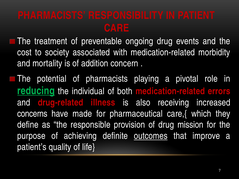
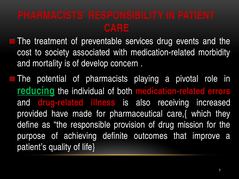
ongoing: ongoing -> services (139, 41)
addition: addition -> develop (95, 64)
concerns: concerns -> provided (32, 114)
outcomes underline: present -> none (151, 136)
